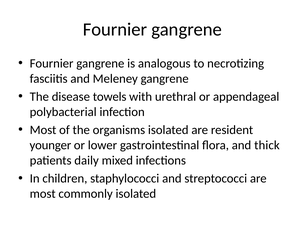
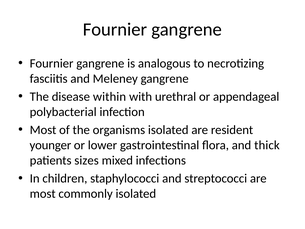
towels: towels -> within (110, 97)
daily: daily -> sizes (87, 160)
